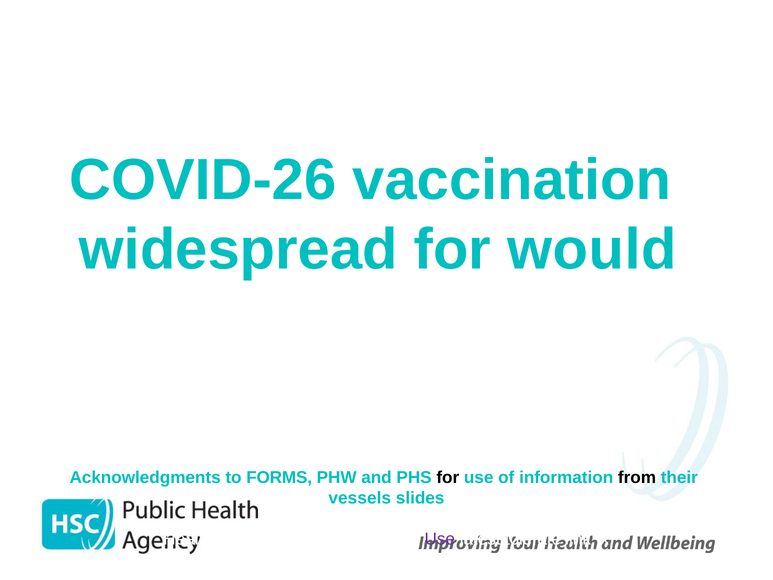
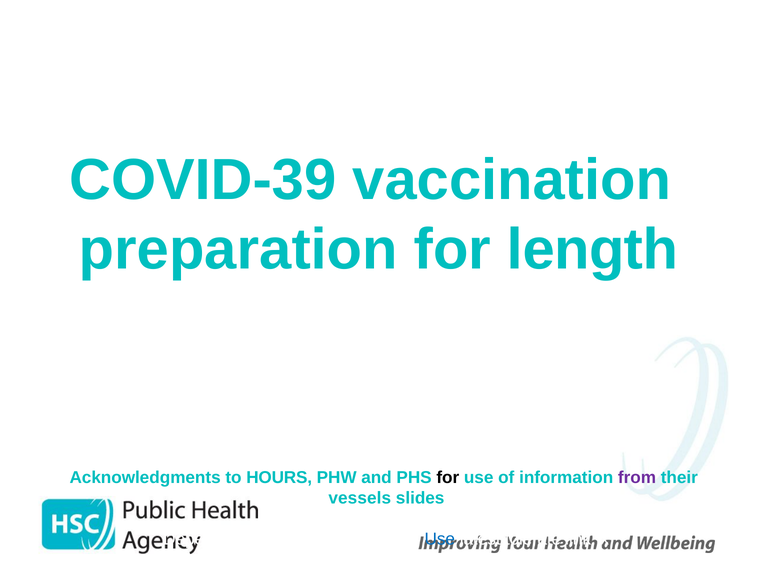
COVID-26: COVID-26 -> COVID-39 (203, 180)
widespread: widespread -> preparation (238, 250)
would: would -> length (593, 250)
FORMS: FORMS -> HOURS (279, 477)
from colour: black -> purple (637, 477)
Healthcare: Healthcare -> Dependent (205, 539)
Use colour: purple -> blue (440, 539)
